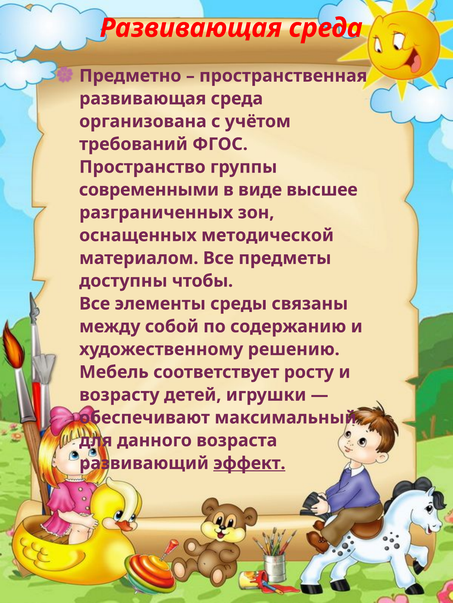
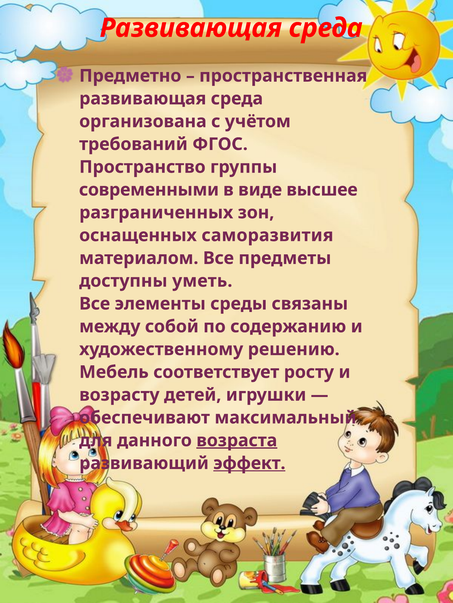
методической: методической -> саморазвития (267, 236)
чтобы: чтобы -> уметь (202, 281)
возраста underline: none -> present (237, 441)
